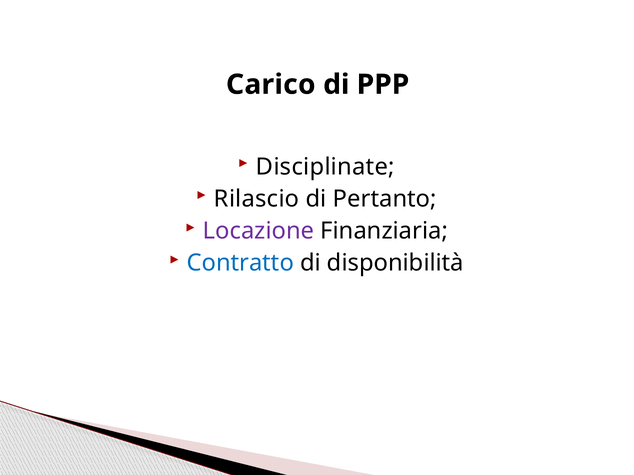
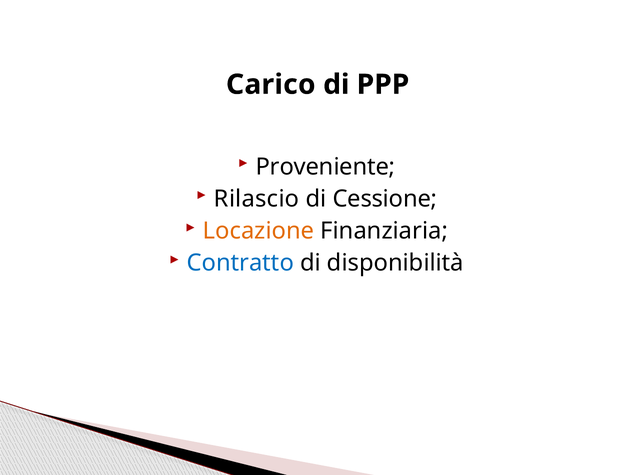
Disciplinate: Disciplinate -> Proveniente (326, 167)
Pertanto: Pertanto -> Cessione (385, 199)
Locazione colour: purple -> orange (259, 231)
